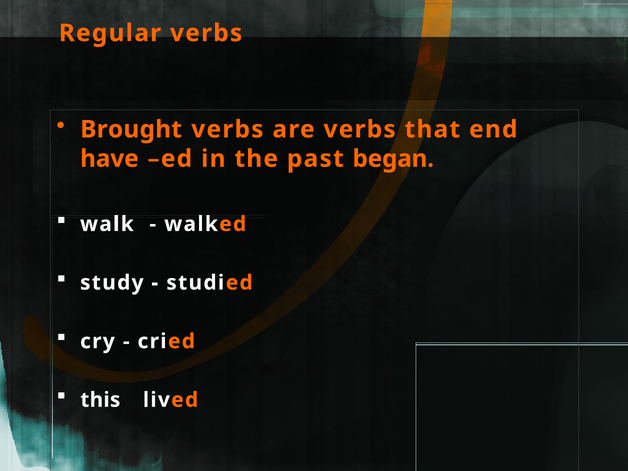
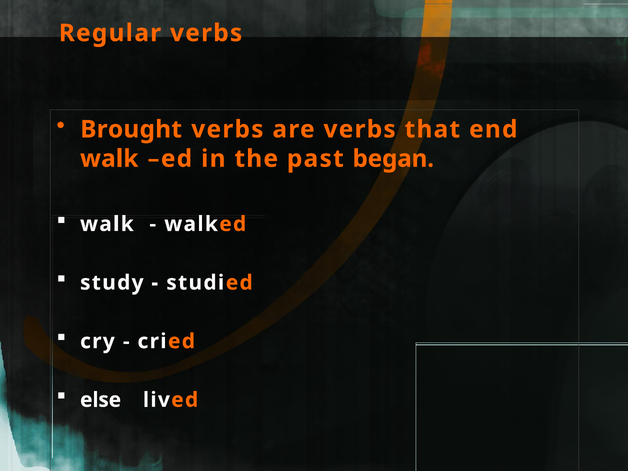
have: have -> walk (109, 159)
this: this -> else (101, 400)
